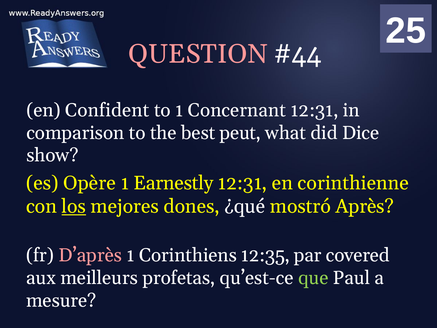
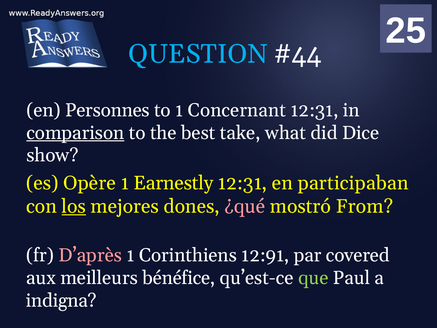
QUESTION colour: pink -> light blue (198, 54)
Confident: Confident -> Personnes (107, 110)
comparison underline: none -> present (75, 133)
peut: peut -> take (240, 133)
corinthienne: corinthienne -> participaban (353, 183)
¿qué colour: white -> pink (245, 206)
Après: Après -> From (365, 206)
12:35: 12:35 -> 12:91 (265, 255)
profetas: profetas -> bénéfice (179, 278)
mesure: mesure -> indigna (61, 300)
